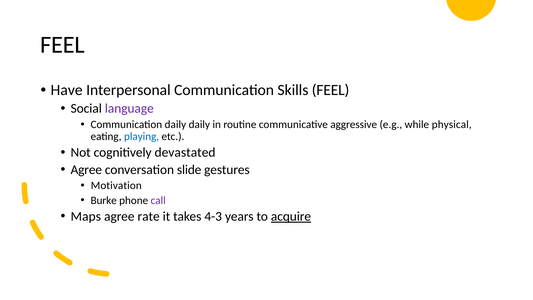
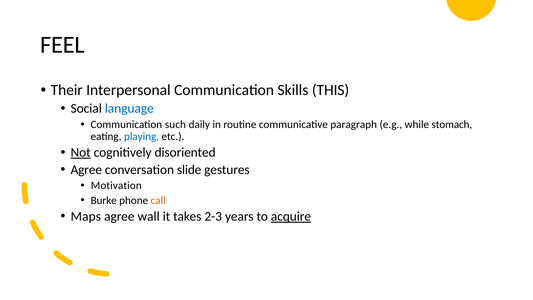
Have: Have -> Their (67, 90)
Skills FEEL: FEEL -> THIS (331, 90)
language colour: purple -> blue (129, 108)
Communication daily: daily -> such (175, 124)
aggressive: aggressive -> paragraph (354, 124)
physical: physical -> stomach (452, 124)
Not underline: none -> present (81, 152)
devastated: devastated -> disoriented (185, 152)
call colour: purple -> orange (158, 200)
rate: rate -> wall (149, 216)
4-3: 4-3 -> 2-3 (213, 216)
